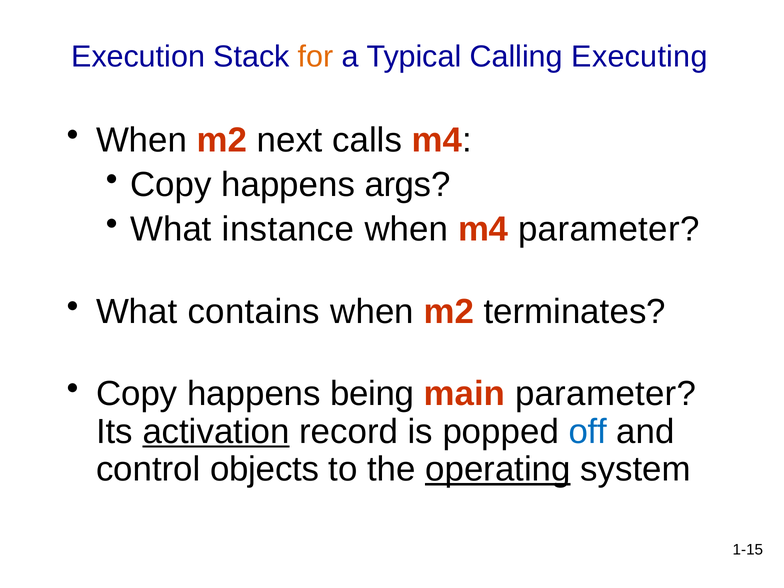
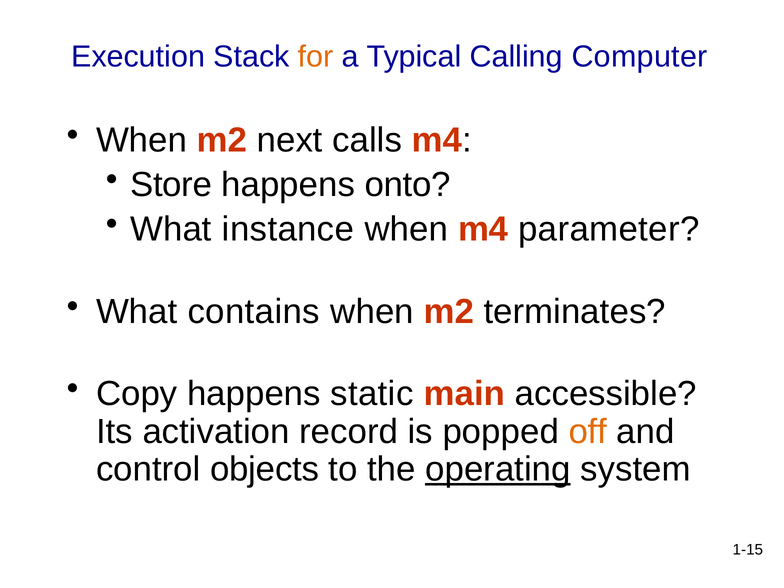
Executing: Executing -> Computer (640, 57)
Copy: Copy -> Store (171, 185)
args: args -> onto (408, 185)
being: being -> static (372, 394)
main parameter: parameter -> accessible (606, 394)
activation underline: present -> none (216, 432)
off colour: blue -> orange (588, 432)
